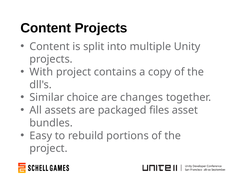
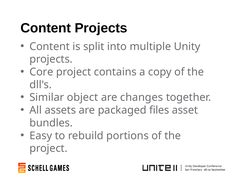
With: With -> Core (41, 72)
choice: choice -> object (83, 97)
